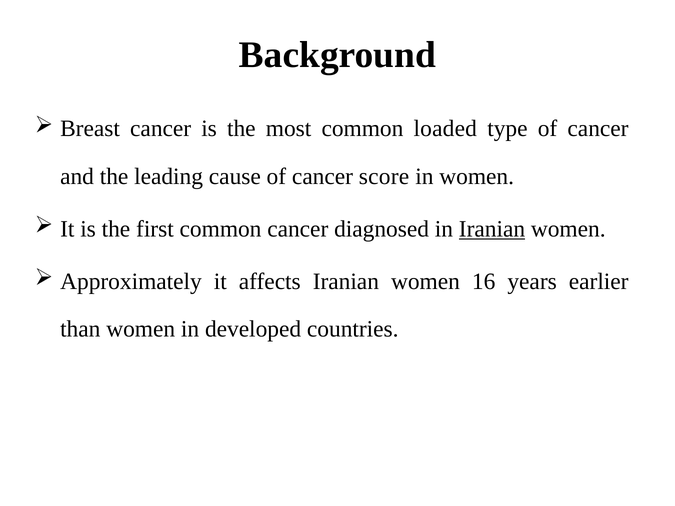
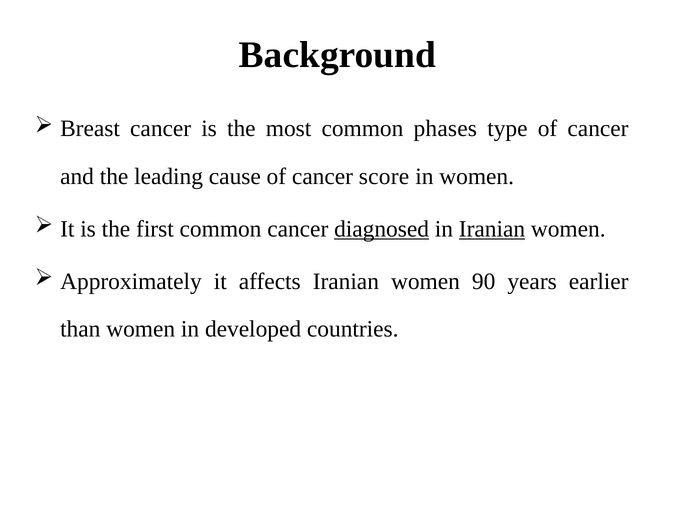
loaded: loaded -> phases (445, 129)
diagnosed underline: none -> present (382, 229)
16: 16 -> 90 (484, 281)
